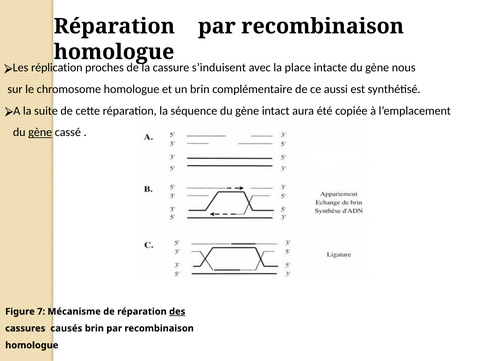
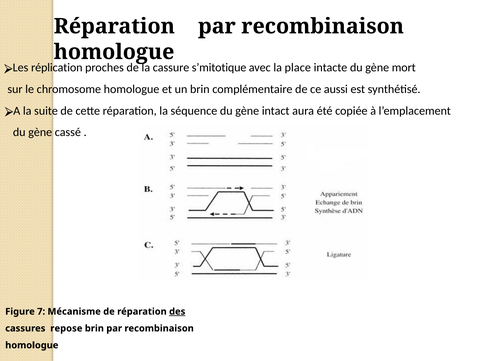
s’induisent: s’induisent -> s’mitotique (219, 67)
nous: nous -> mort (404, 67)
gène underline: present -> none (40, 132)
causés: causés -> repose (66, 328)
